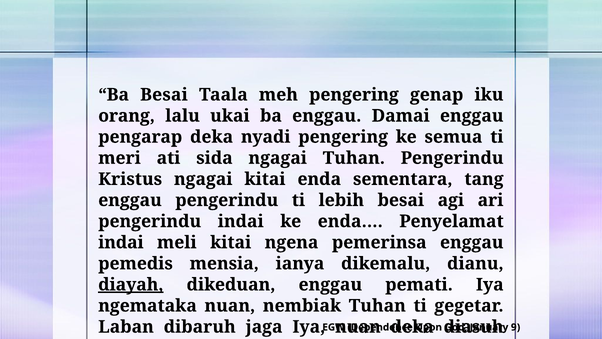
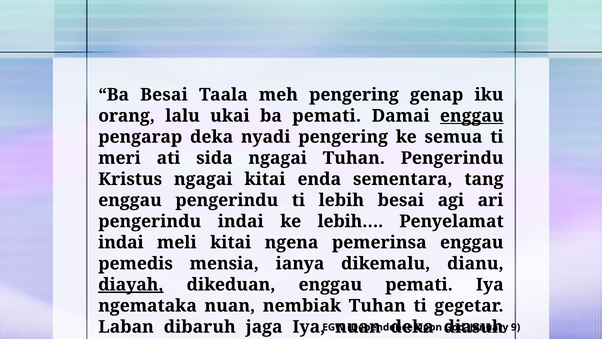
ba enggau: enggau -> pemati (327, 116)
enggau underline: none -> present (472, 116)
enda…: enda… -> lebih… (350, 221)
